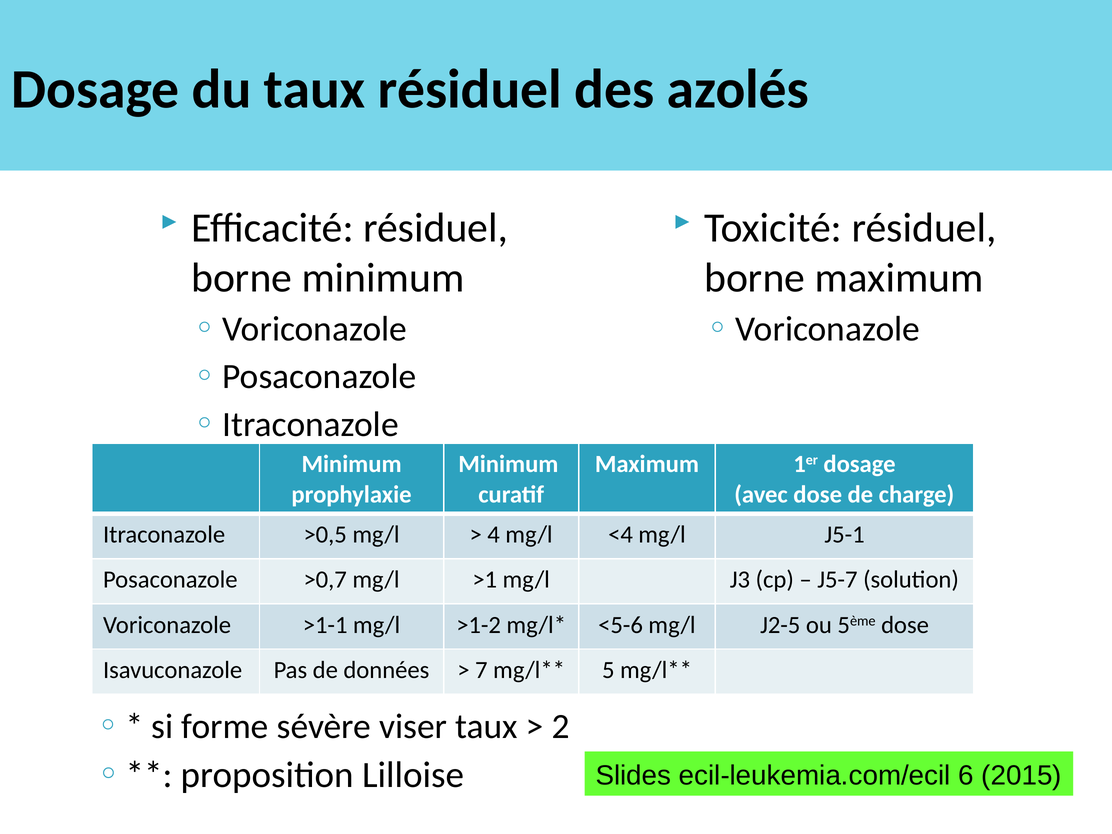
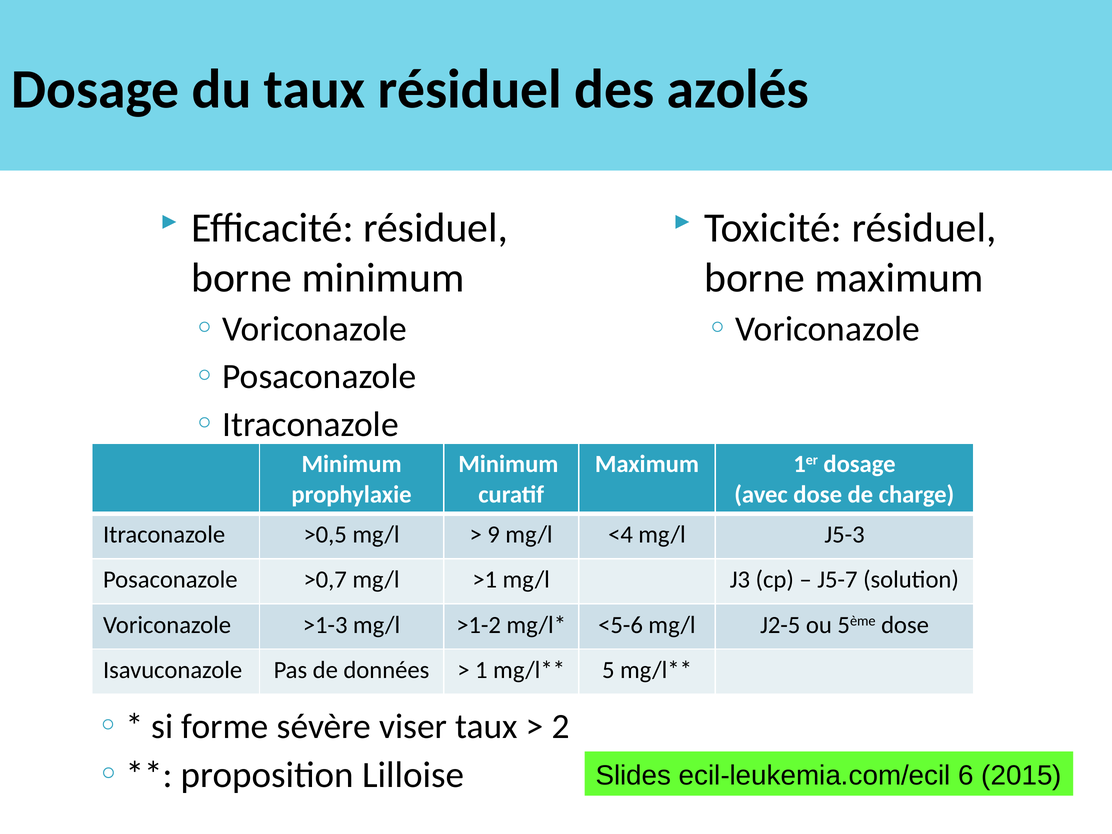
4: 4 -> 9 (494, 535)
J5-1: J5-1 -> J5-3 (845, 535)
>1-1: >1-1 -> >1-3 (325, 625)
7: 7 -> 1 (481, 670)
